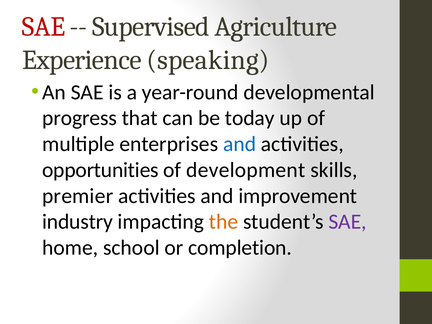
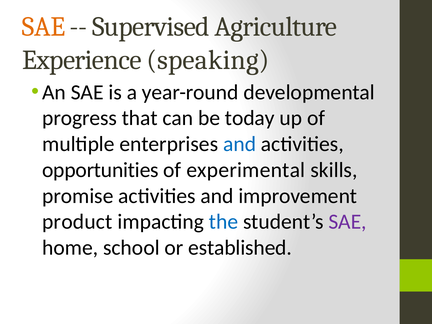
SAE colour: red -> orange (44, 27)
development: development -> experimental (246, 170)
premier: premier -> promise (78, 196)
industry: industry -> product (77, 222)
the colour: orange -> blue (224, 222)
completion: completion -> established (240, 248)
